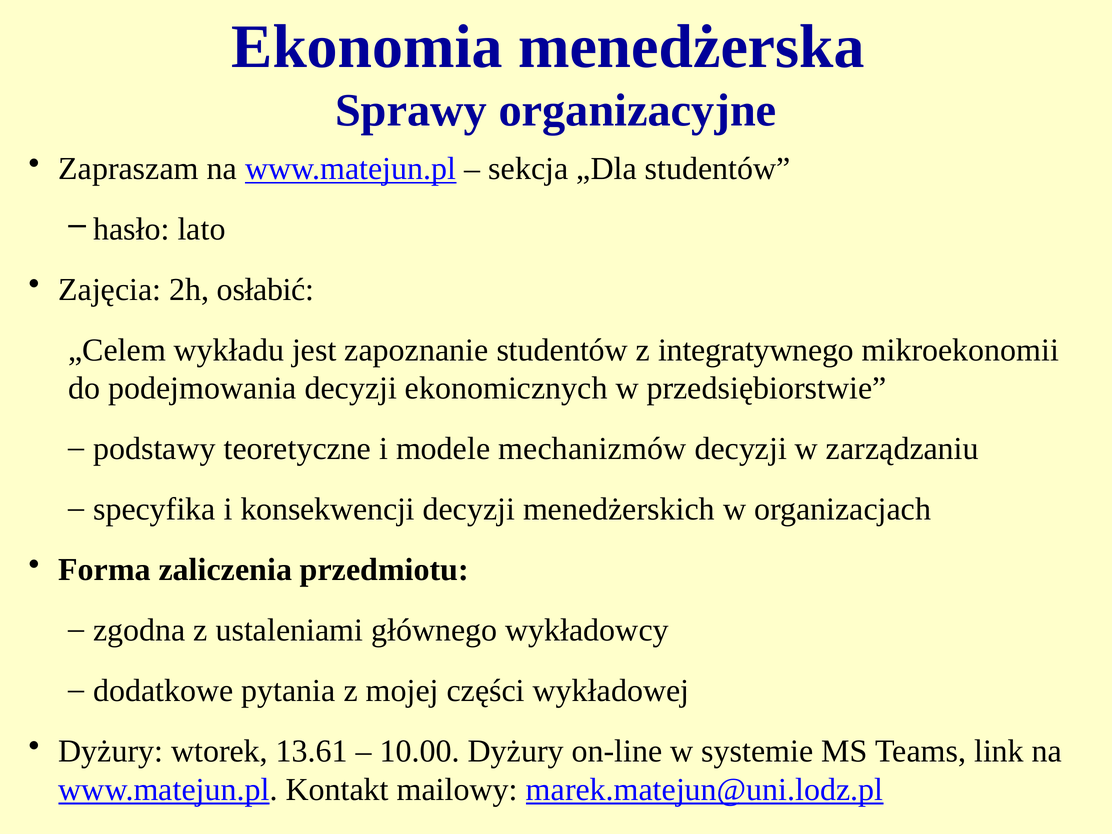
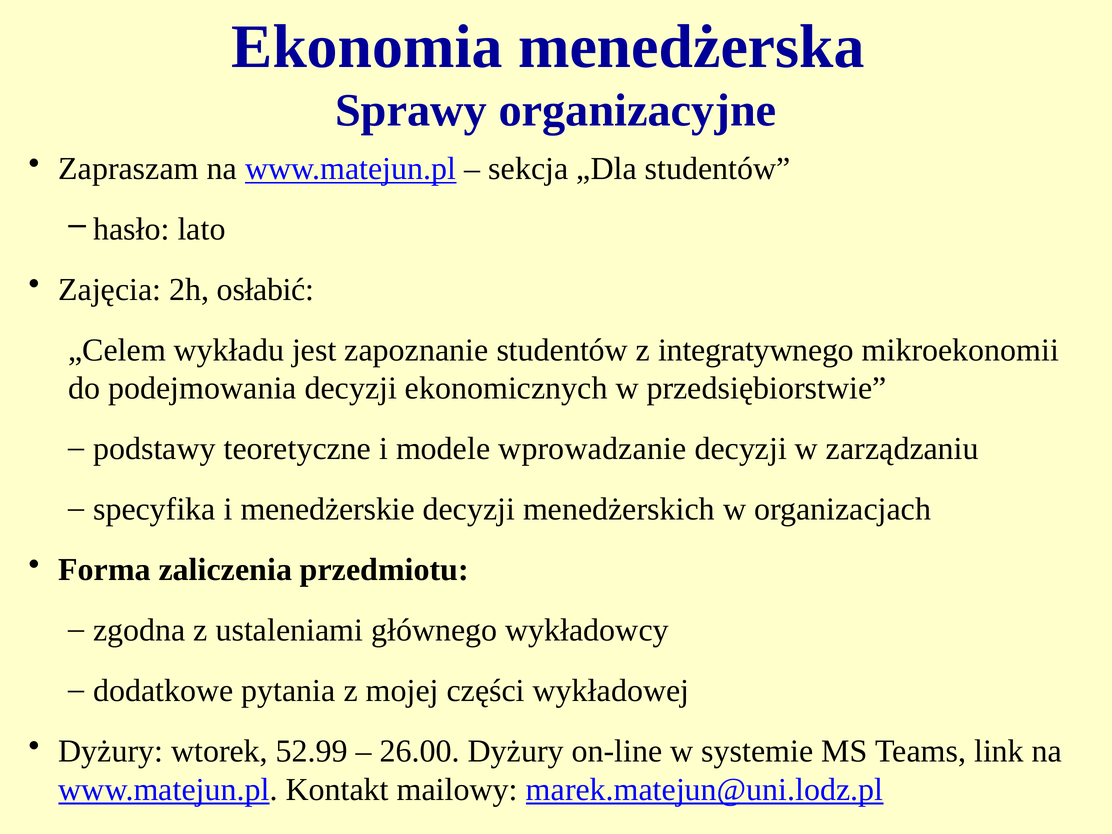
mechanizmów: mechanizmów -> wprowadzanie (592, 449)
konsekwencji: konsekwencji -> menedżerskie (328, 509)
13.61: 13.61 -> 52.99 (312, 751)
10.00: 10.00 -> 26.00 (420, 751)
